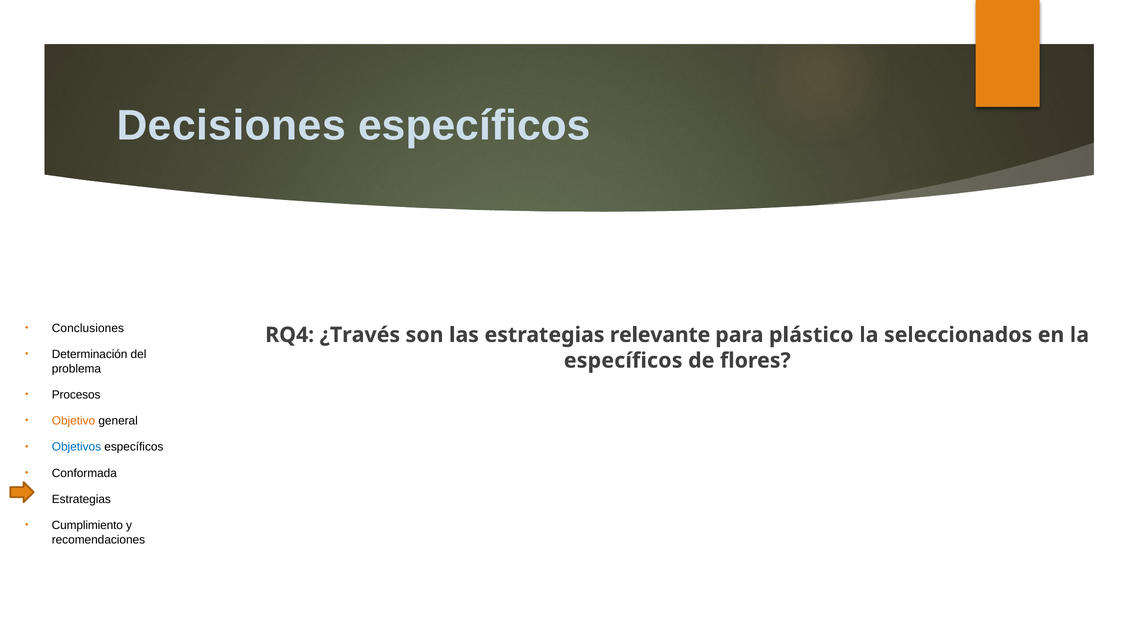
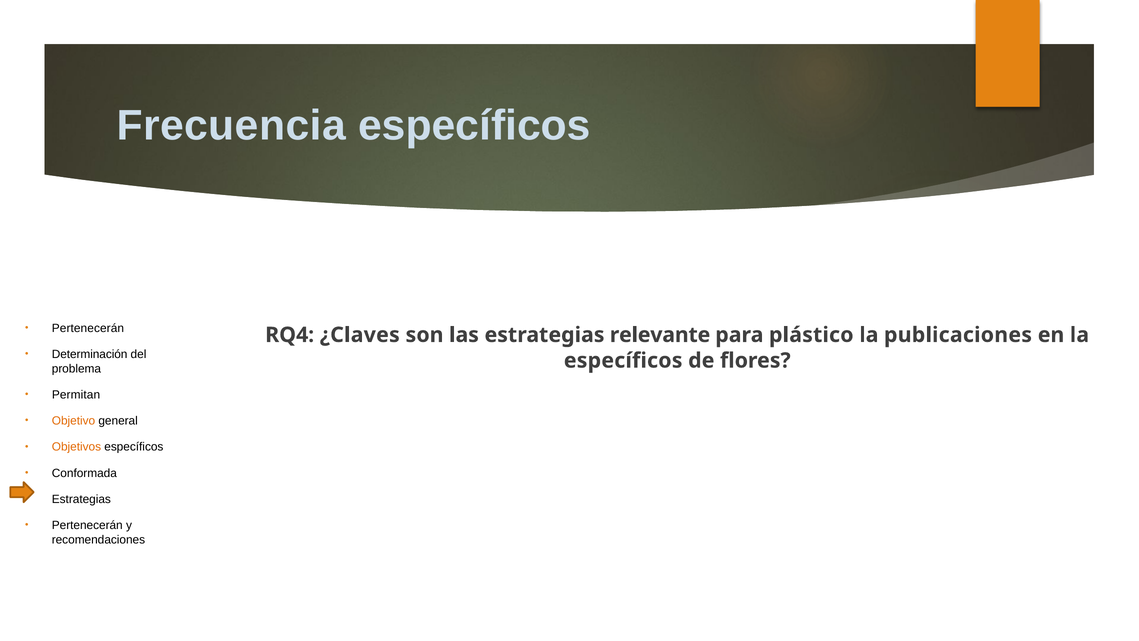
Decisiones: Decisiones -> Frecuencia (231, 126)
Conclusiones: Conclusiones -> Pertenecerán (88, 328)
¿Través: ¿Través -> ¿Claves (360, 335)
seleccionados: seleccionados -> publicaciones (958, 335)
Procesos: Procesos -> Permitan (76, 395)
Objetivos colour: blue -> orange (76, 447)
Cumplimiento: Cumplimiento -> Pertenecerán (87, 525)
